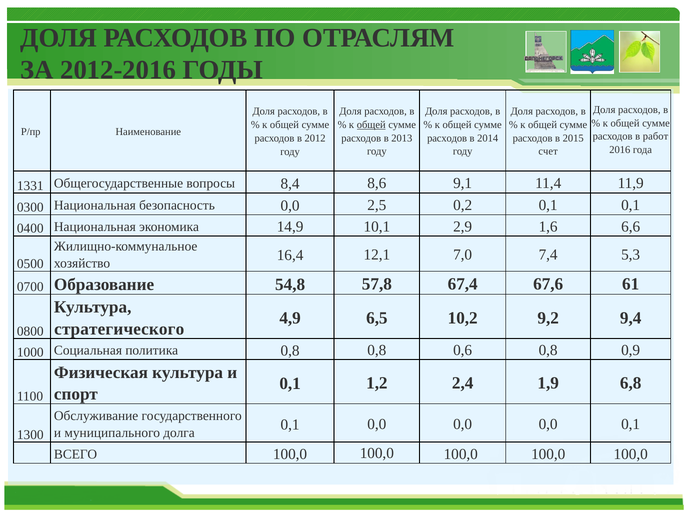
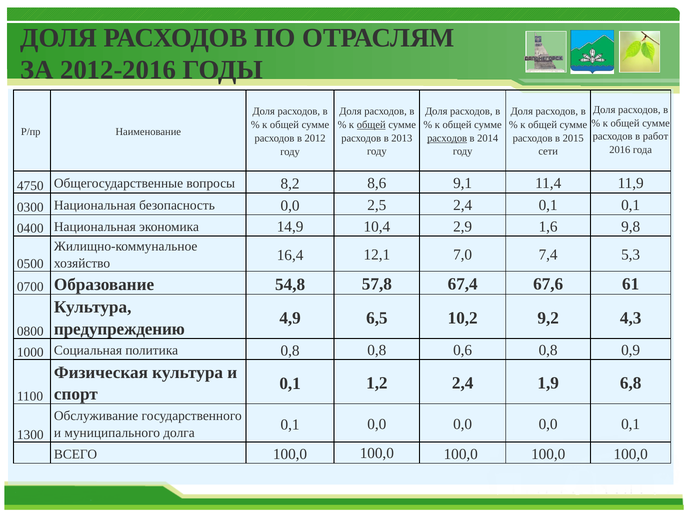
расходов underline: none -> present (447, 138)
счет: счет -> сети (548, 152)
1331: 1331 -> 4750 (30, 186)
8,4: 8,4 -> 8,2 (290, 184)
2,5 0,2: 0,2 -> 2,4 (463, 205)
10,1: 10,1 -> 10,4 (377, 227)
6,6: 6,6 -> 9,8 (631, 227)
9,4: 9,4 -> 4,3 (631, 318)
стратегического: стратегического -> предупреждению (119, 329)
